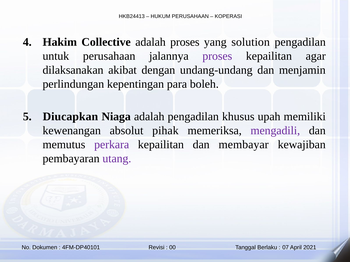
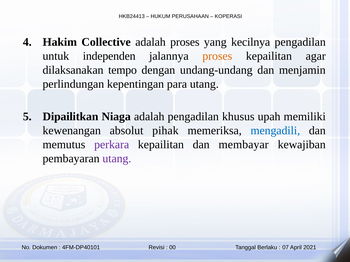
solution: solution -> kecilnya (251, 42)
untuk perusahaan: perusahaan -> independen (109, 56)
proses colour: purple -> orange (217, 56)
akibat: akibat -> tempo (123, 70)
para boleh: boleh -> utang (204, 84)
Diucapkan: Diucapkan -> Dipailitkan (70, 117)
mengadili colour: purple -> blue (275, 131)
